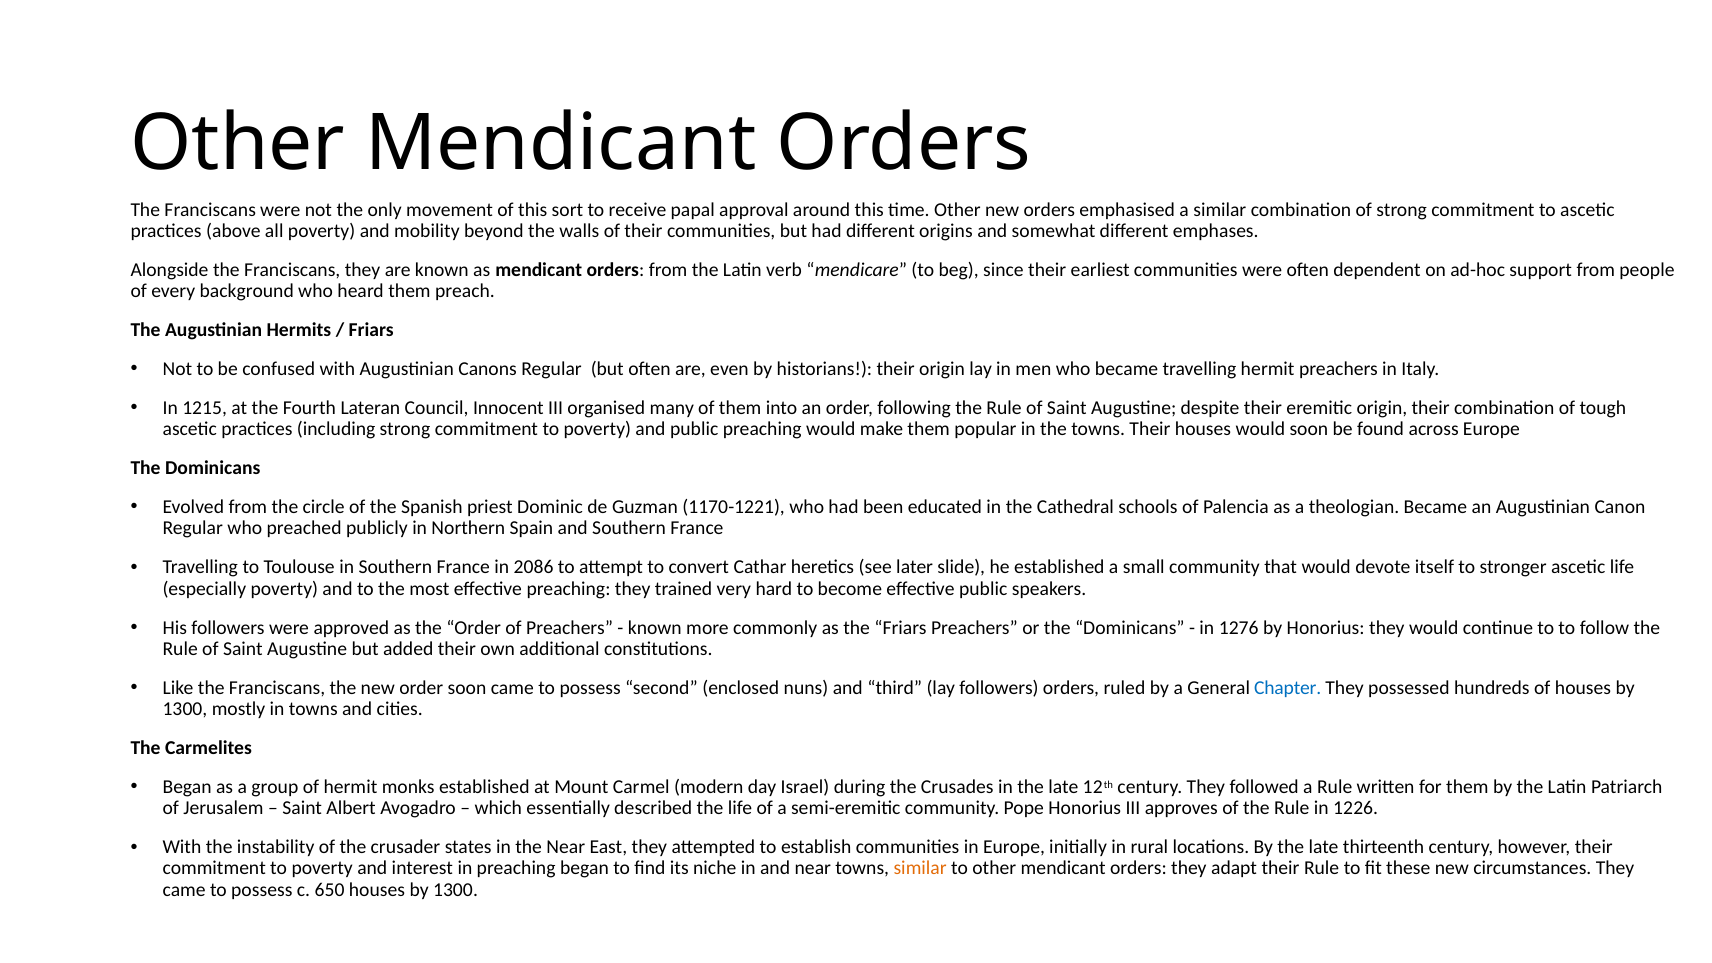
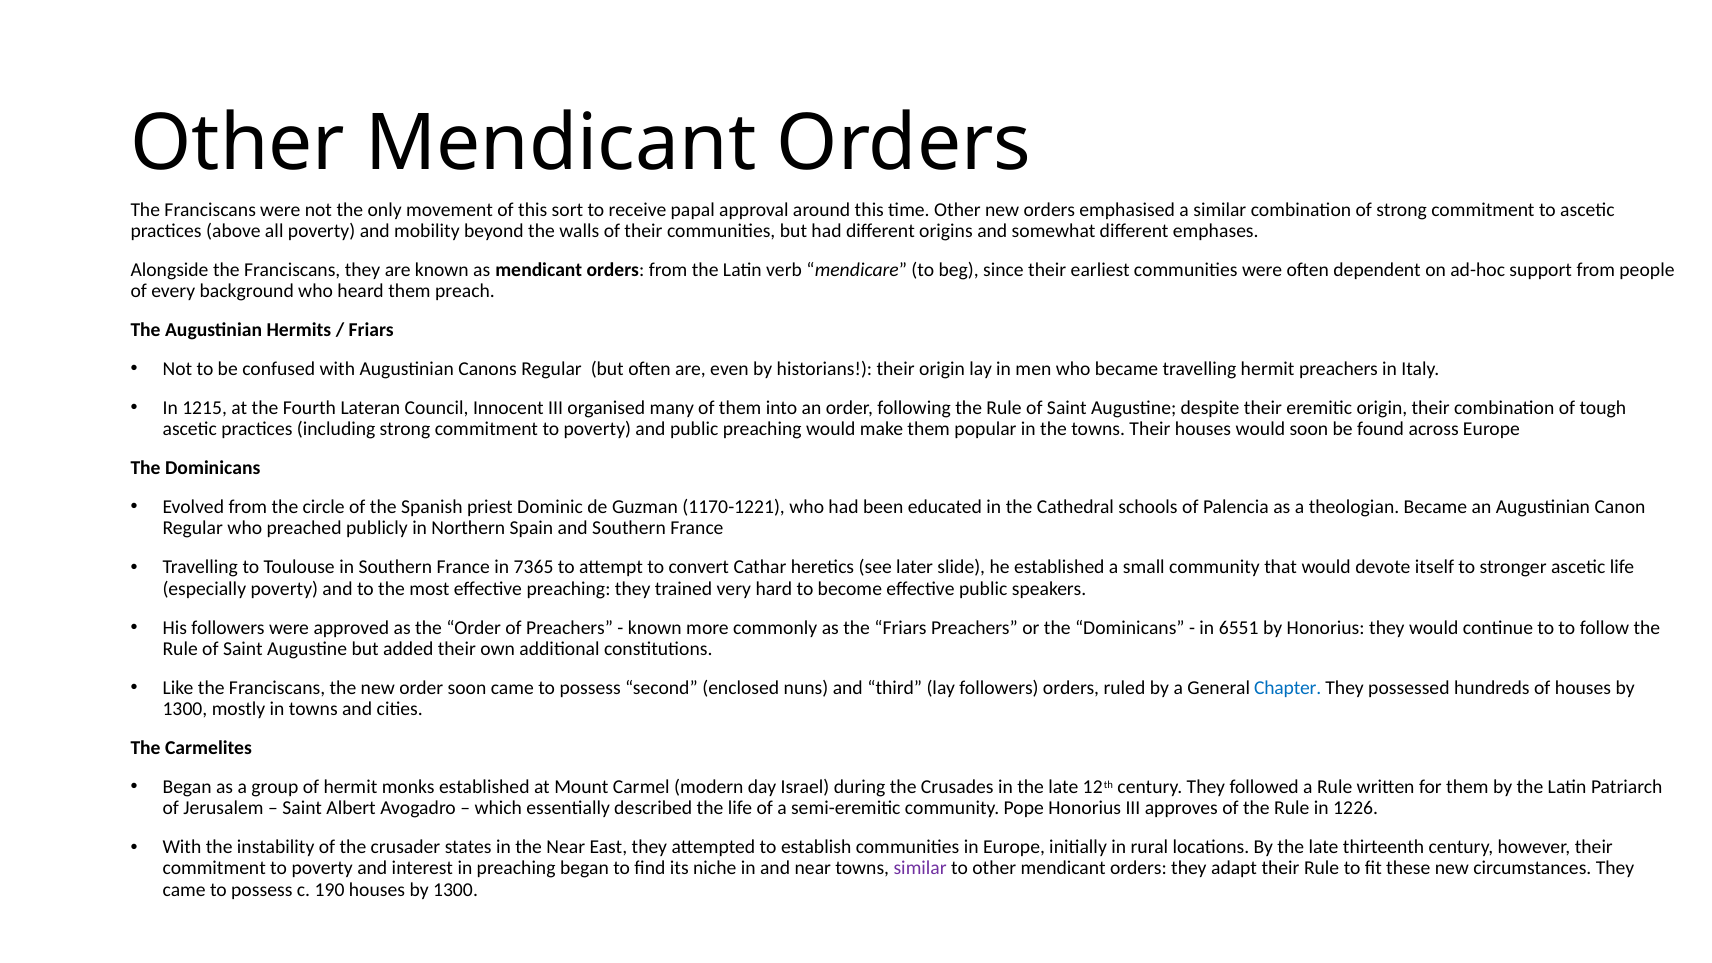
2086: 2086 -> 7365 (534, 567)
1276: 1276 -> 6551 (1239, 628)
similar colour: orange -> purple (920, 868)
650: 650 -> 190 (329, 890)
